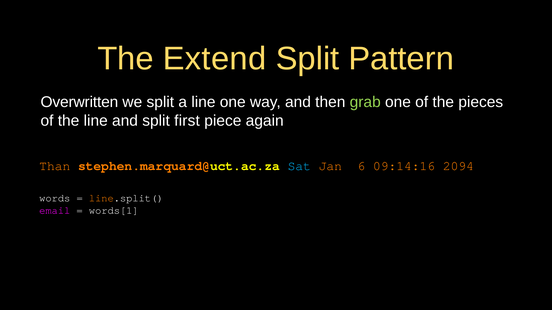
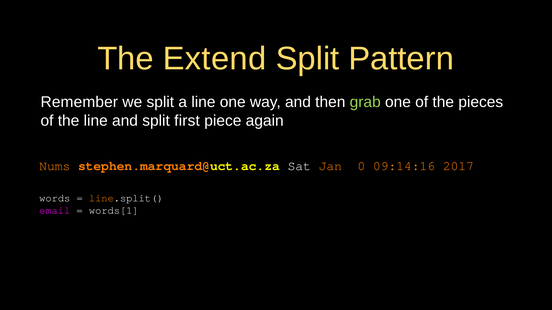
Overwritten: Overwritten -> Remember (79, 102)
Than: Than -> Nums (55, 166)
Sat colour: light blue -> white (299, 166)
6: 6 -> 0 (361, 166)
2094: 2094 -> 2017 (458, 166)
